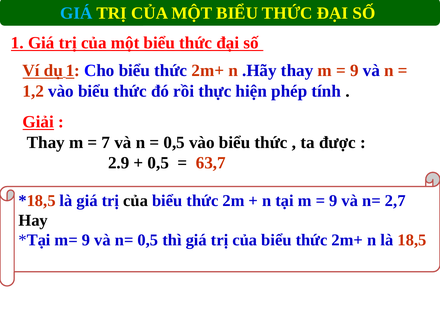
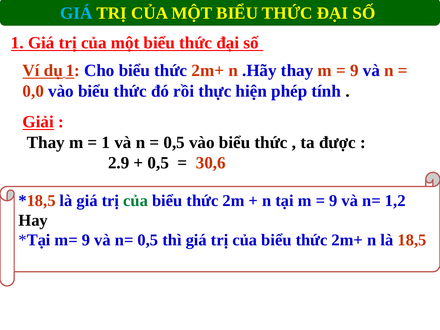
1,2: 1,2 -> 0,0 (33, 91)
7: 7 -> 1 (106, 142)
63,7: 63,7 -> 30,6 (211, 163)
của colour: black -> green (136, 201)
2,7: 2,7 -> 1,2 (395, 201)
